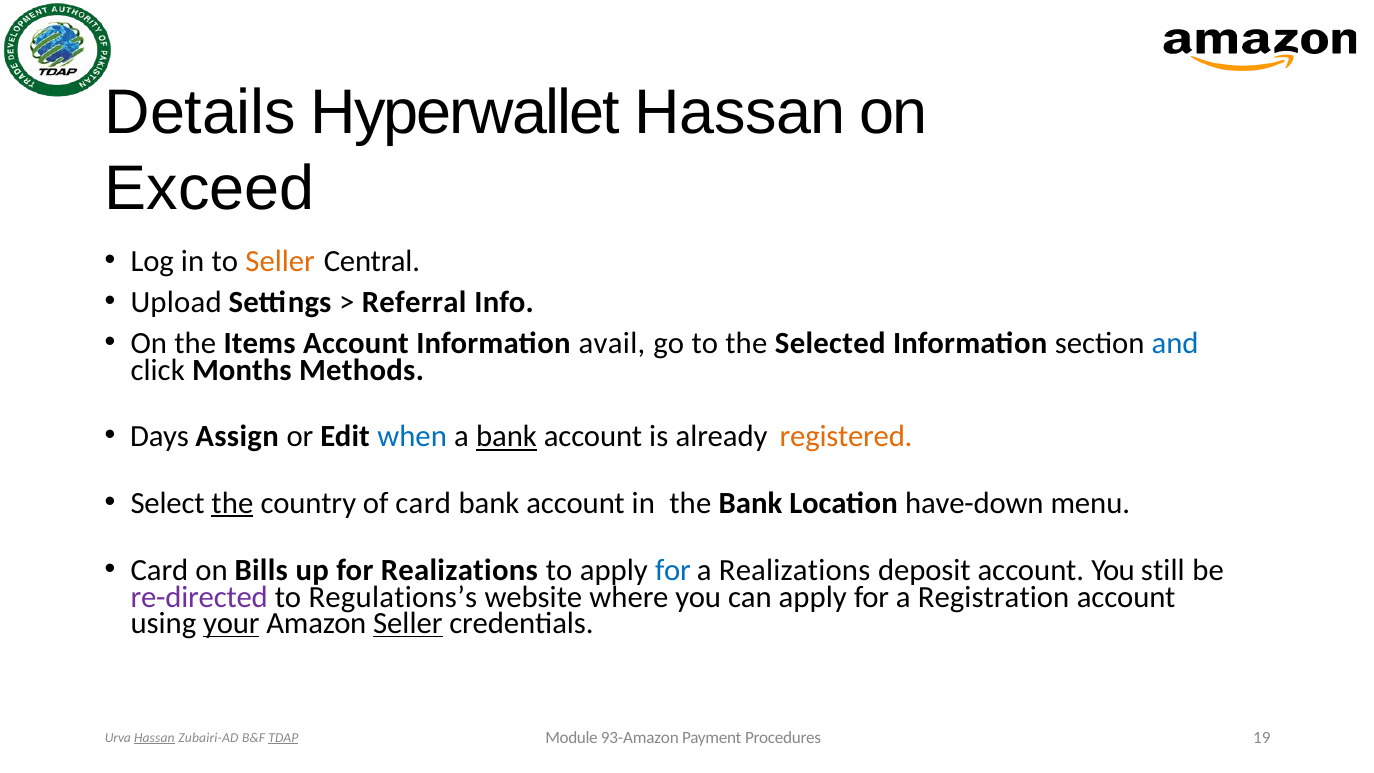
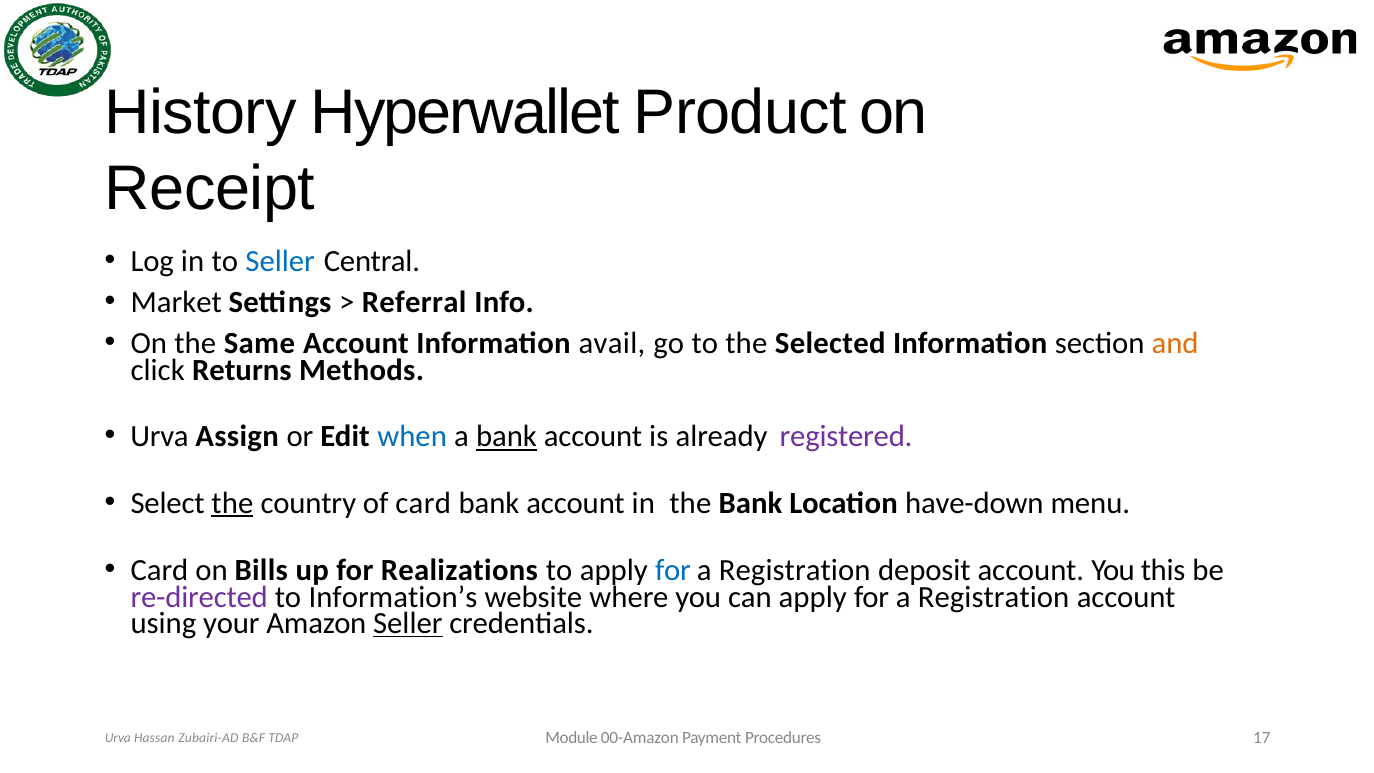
Details: Details -> History (201, 113)
Hyperwallet Hassan: Hassan -> Product (740, 113)
Exceed: Exceed -> Receipt (210, 188)
Seller colour: orange -> blue (280, 261)
Upload: Upload -> Market (176, 302)
Items: Items -> Same (259, 343)
and colour: blue -> orange (1175, 343)
Months: Months -> Returns (242, 370)
Days: Days -> Urva (160, 436)
registered colour: orange -> purple (846, 436)
Realizations: Realizations -> Registration (795, 571)
still: still -> this (1163, 571)
Regulations’s: Regulations’s -> Information’s (393, 597)
your underline: present -> none (231, 623)
Hassan underline: present -> none (154, 738)
TDAP underline: present -> none (283, 738)
93-Amazon: 93-Amazon -> 00-Amazon (640, 738)
19: 19 -> 17 (1262, 738)
